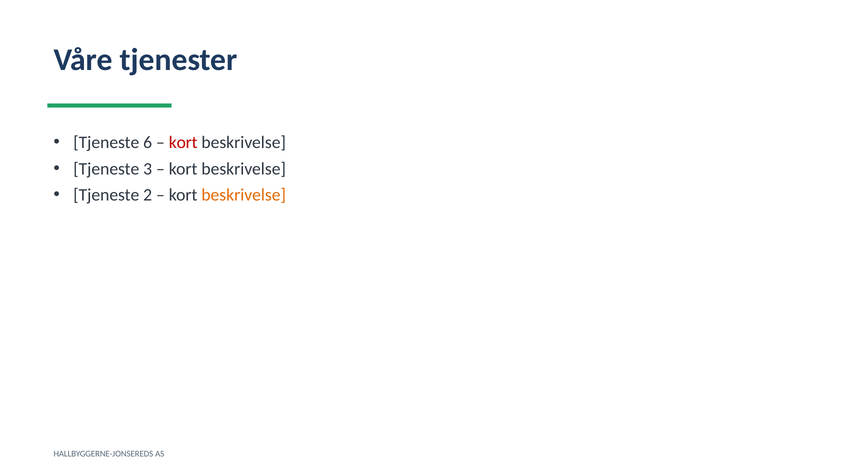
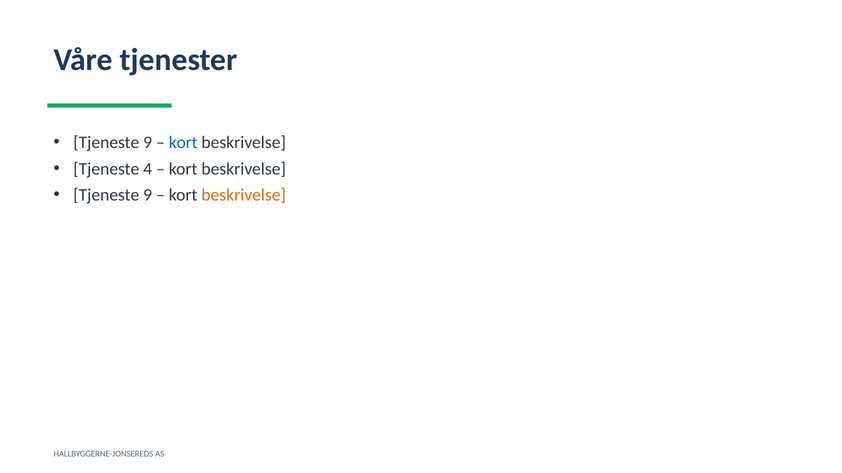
6: 6 -> 9 (148, 143)
kort colour: red -> blue (183, 143)
3: 3 -> 4 (148, 169)
2: 2 -> 9 (148, 195)
